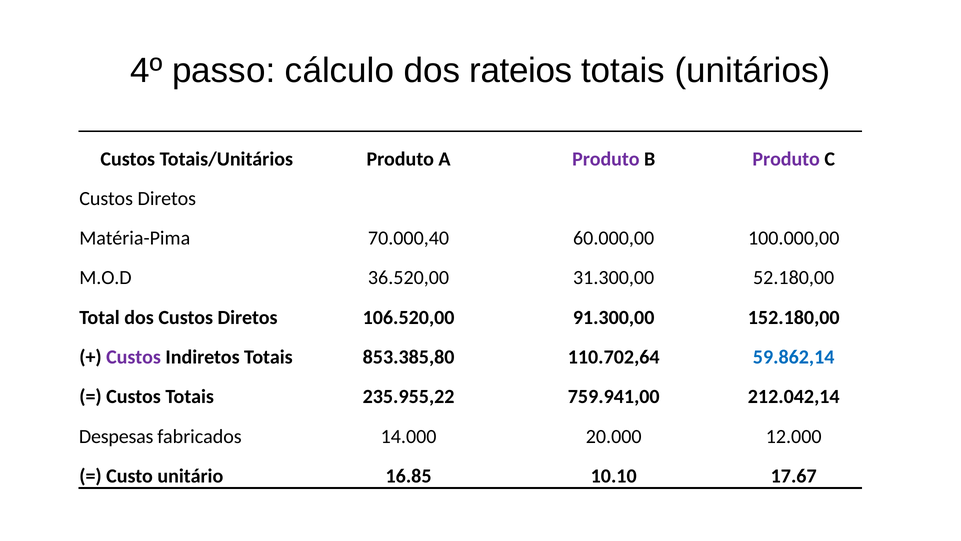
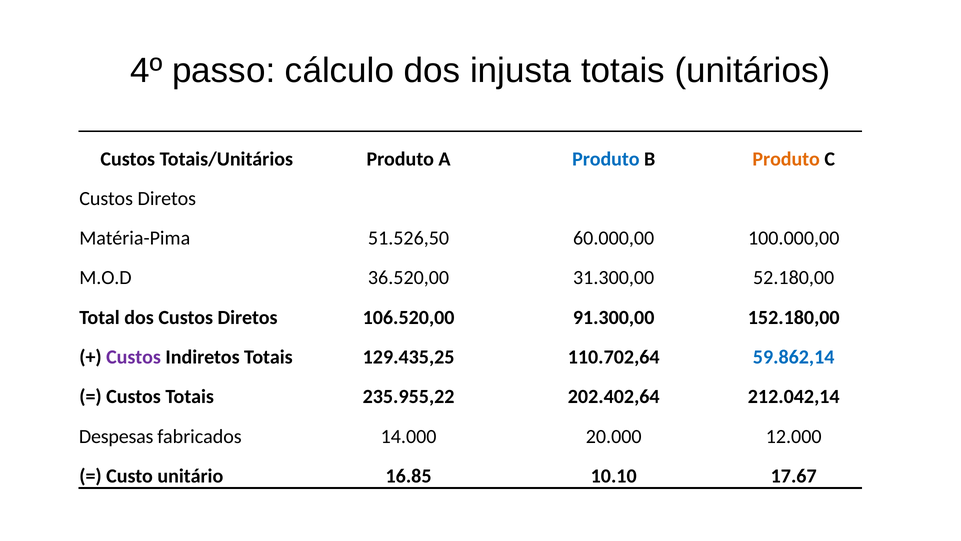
rateios: rateios -> injusta (521, 71)
Produto colour: purple -> blue (606, 159)
Produto colour: purple -> orange (786, 159)
70.000,40: 70.000,40 -> 51.526,50 (409, 238)
853.385,80: 853.385,80 -> 129.435,25 (409, 357)
759.941,00: 759.941,00 -> 202.402,64 (614, 396)
